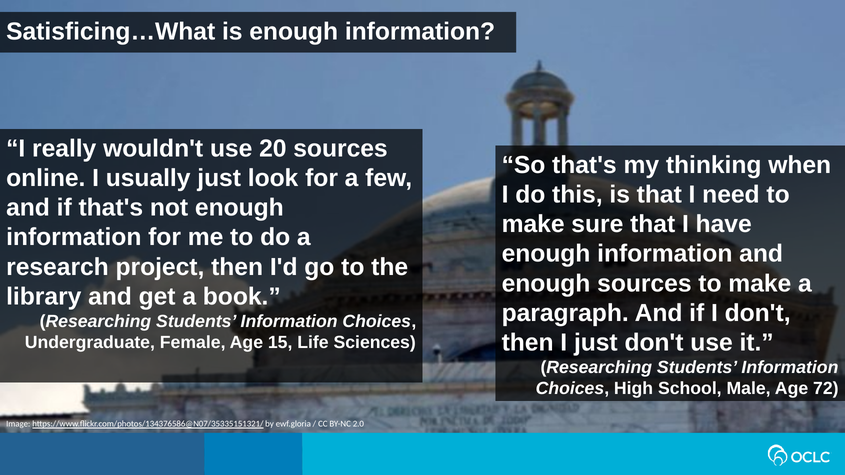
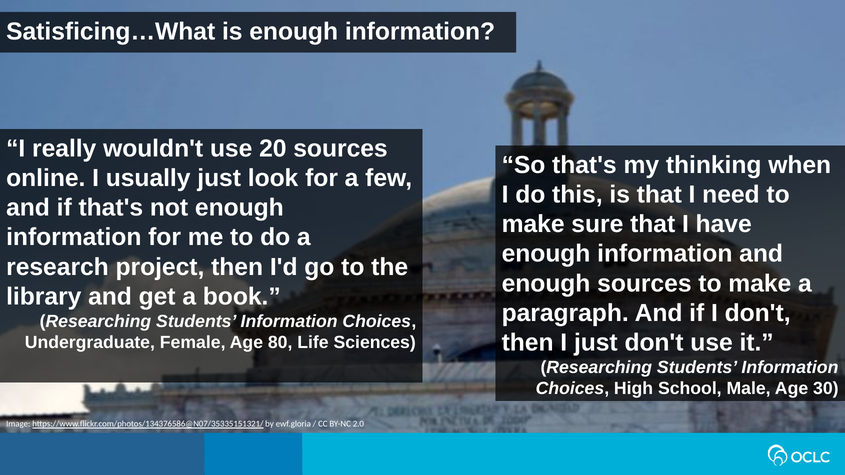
15: 15 -> 80 (280, 343)
72: 72 -> 30 (826, 389)
